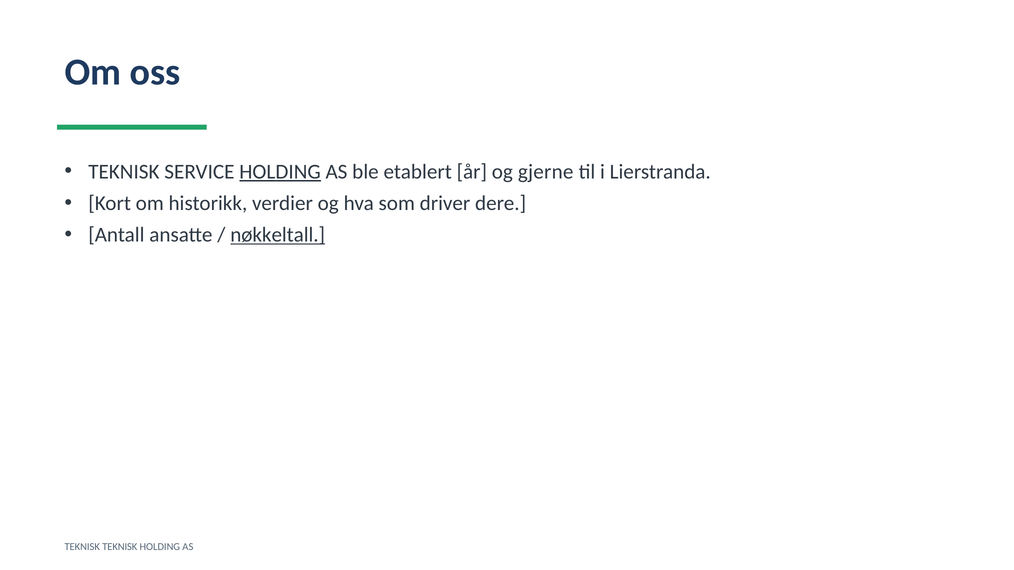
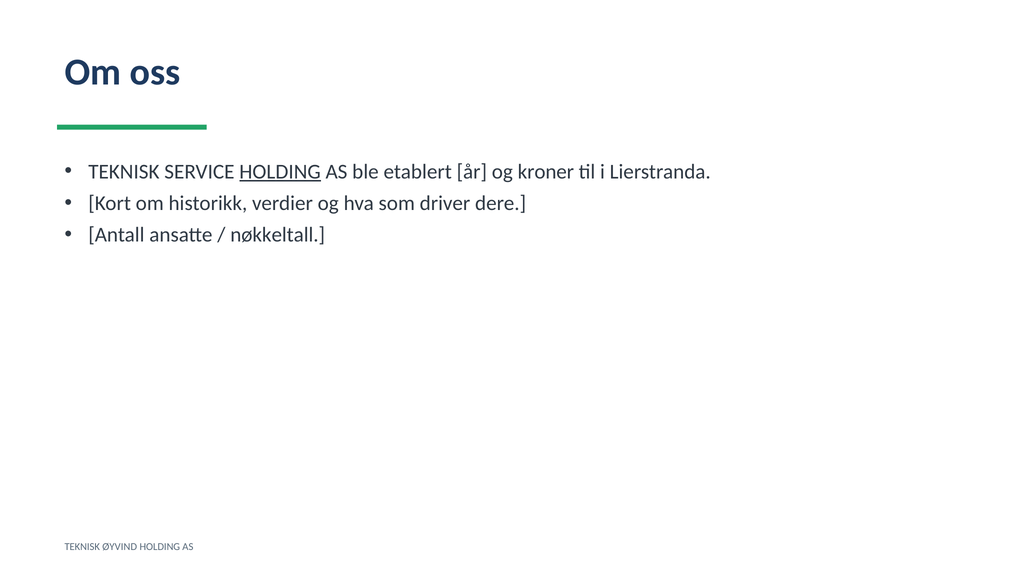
gjerne: gjerne -> kroner (546, 172)
nøkkeltall underline: present -> none (278, 235)
TEKNISK TEKNISK: TEKNISK -> ØYVIND (120, 547)
